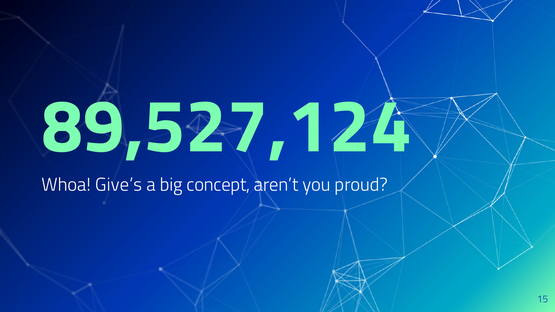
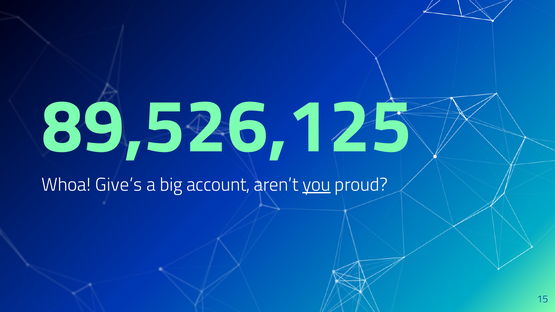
89,527,124: 89,527,124 -> 89,526,125 (227, 127)
concept: concept -> account (218, 185)
you underline: none -> present (317, 185)
